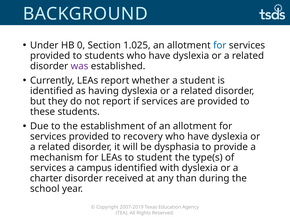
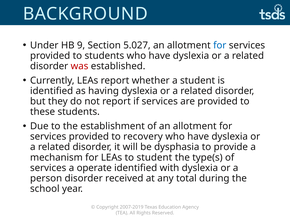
0: 0 -> 9 (81, 45)
1.025: 1.025 -> 5.027 (137, 45)
was colour: purple -> red (80, 66)
campus: campus -> operate (94, 168)
charter: charter -> person (46, 179)
than: than -> total (186, 179)
